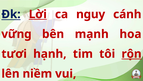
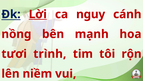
vững: vững -> nồng (16, 34)
hạnh: hạnh -> trình (50, 54)
rộn underline: present -> none (132, 54)
